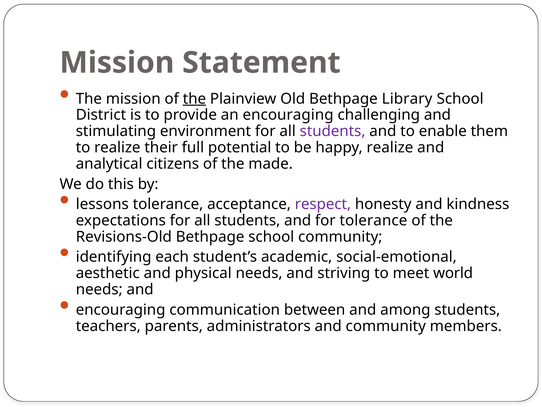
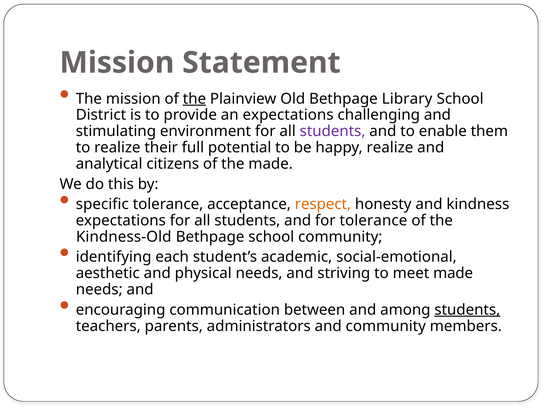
an encouraging: encouraging -> expectations (288, 115)
lessons: lessons -> specific (102, 204)
respect colour: purple -> orange (323, 204)
Revisions-Old: Revisions-Old -> Kindness-Old (124, 237)
meet world: world -> made (453, 273)
students underline: none -> present (467, 309)
